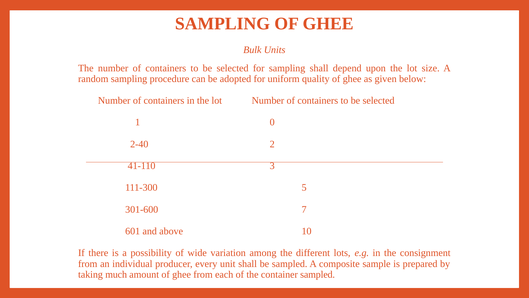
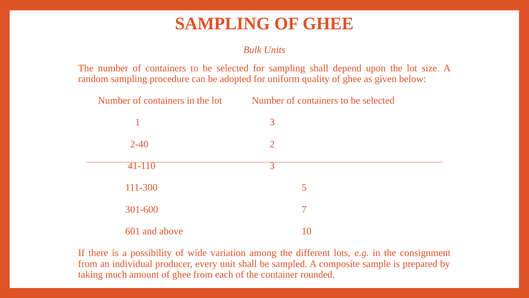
1 0: 0 -> 3 (272, 122)
container sampled: sampled -> rounded (318, 274)
